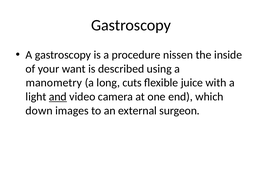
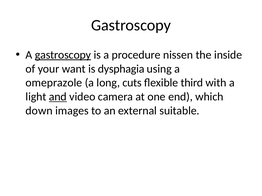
gastroscopy underline: none -> present (63, 55)
described: described -> dysphagia (121, 69)
manometry: manometry -> omeprazole (54, 83)
juice: juice -> third (192, 83)
surgeon: surgeon -> suitable (180, 111)
